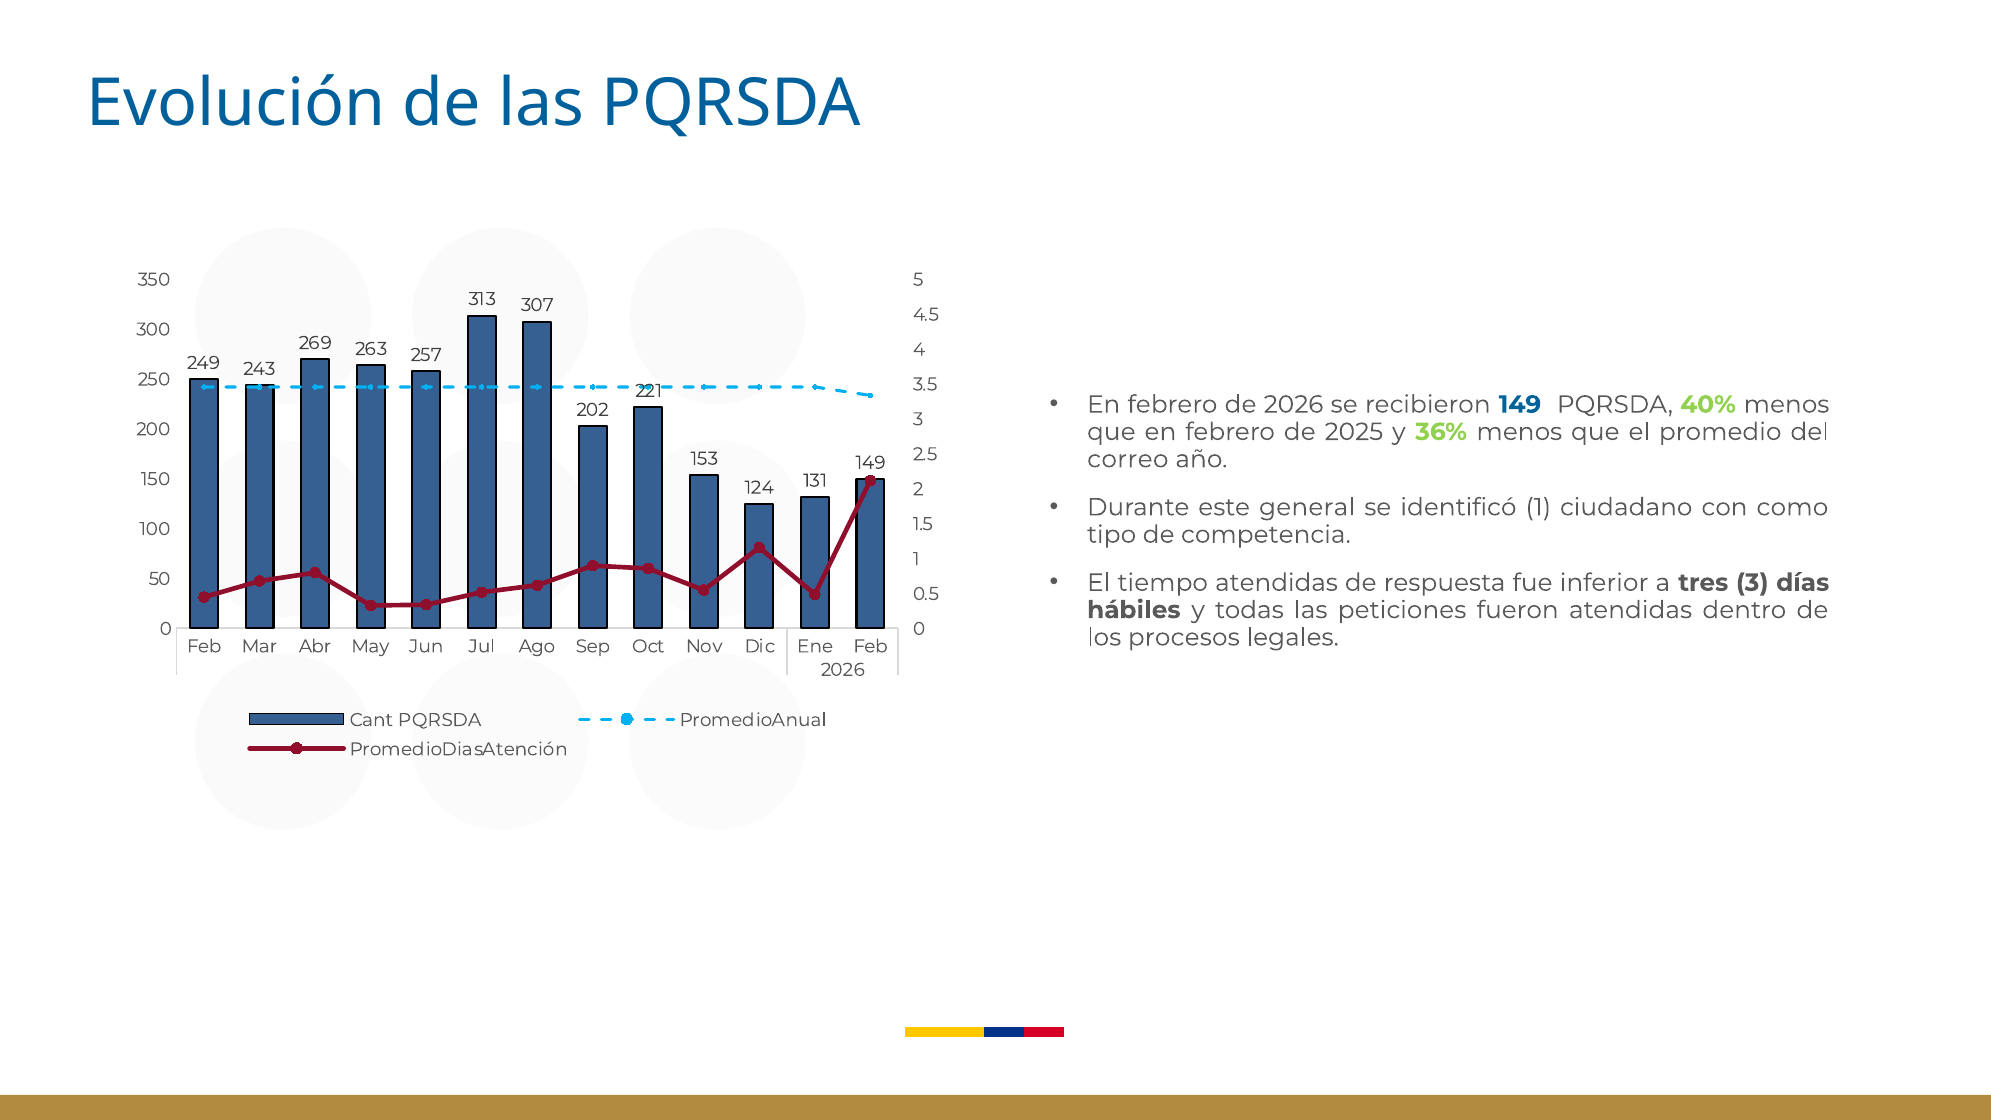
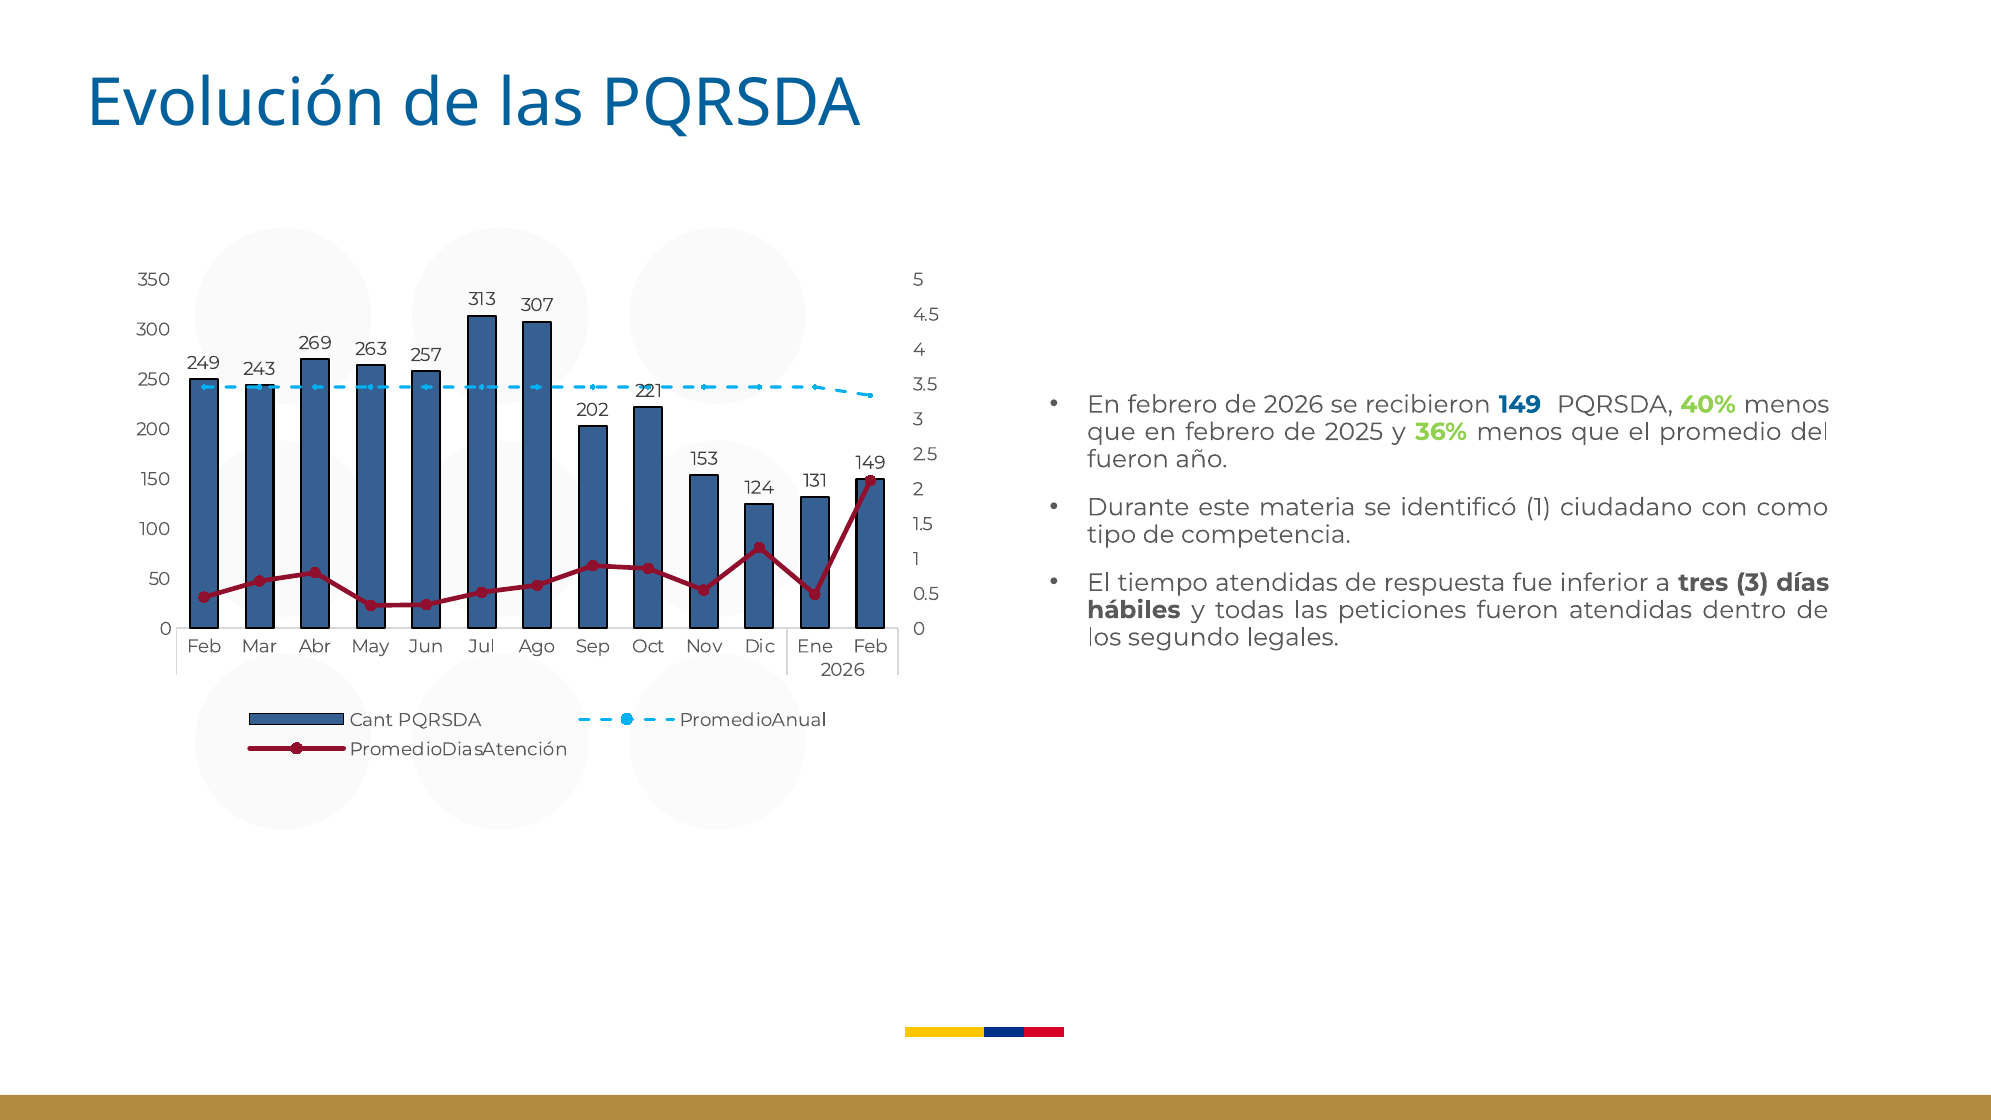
correo: correo -> fueron (1128, 459)
general: general -> materia (1307, 507)
procesos: procesos -> segundo (1184, 637)
